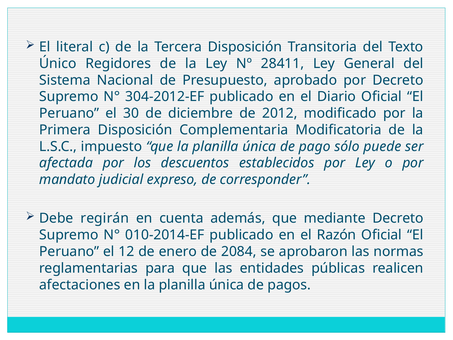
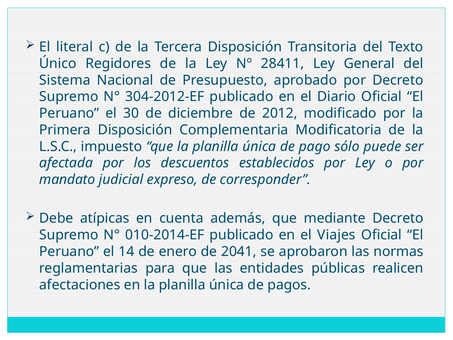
regirán: regirán -> atípicas (105, 218)
Razón: Razón -> Viajes (336, 235)
12: 12 -> 14 (127, 251)
2084: 2084 -> 2041 (239, 251)
